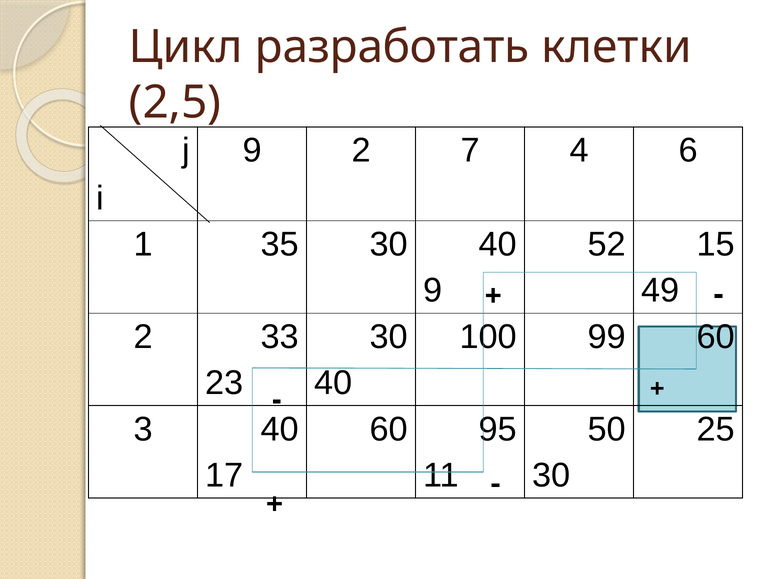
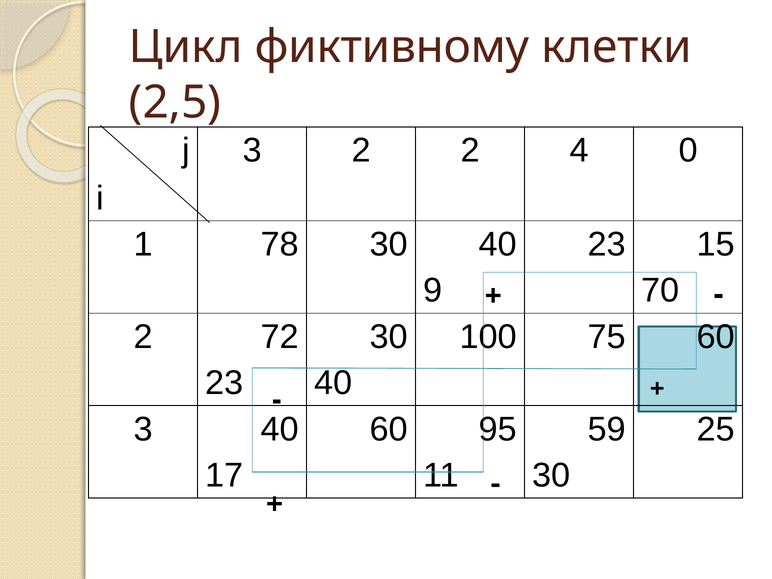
разработать: разработать -> фиктивному (392, 47)
j 9: 9 -> 3 (252, 151)
2 7: 7 -> 2 (470, 151)
6: 6 -> 0 (688, 151)
35: 35 -> 78 (280, 244)
40 52: 52 -> 23 (607, 244)
49: 49 -> 70 (660, 291)
33: 33 -> 72 (280, 337)
99: 99 -> 75 (607, 337)
50: 50 -> 59 (607, 429)
